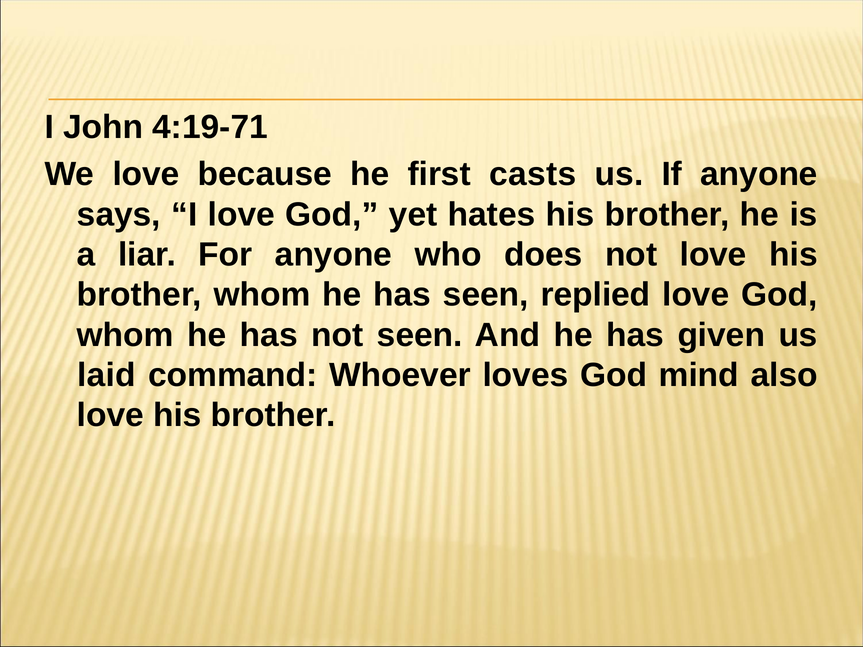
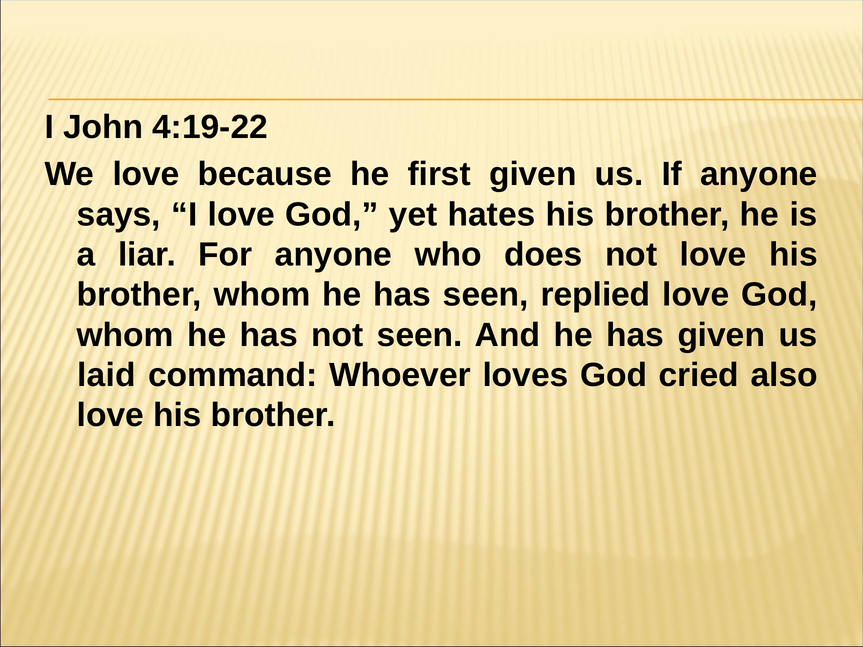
4:19-71: 4:19-71 -> 4:19-22 (210, 127)
first casts: casts -> given (533, 174)
mind: mind -> cried (699, 375)
